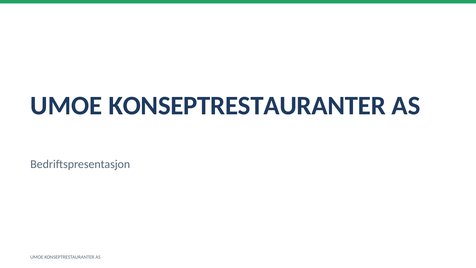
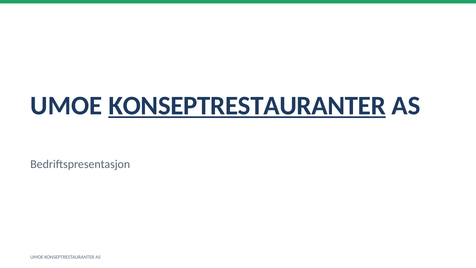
KONSEPTRESTAURANTER underline: none -> present (247, 106)
